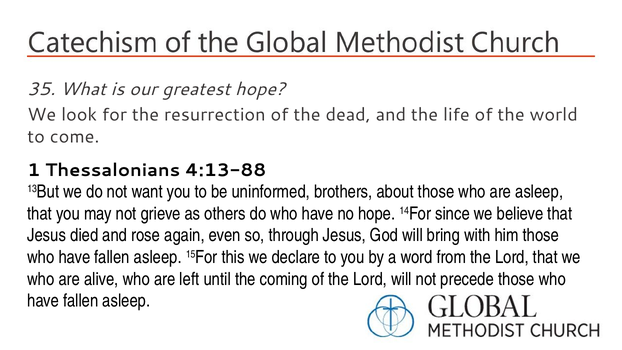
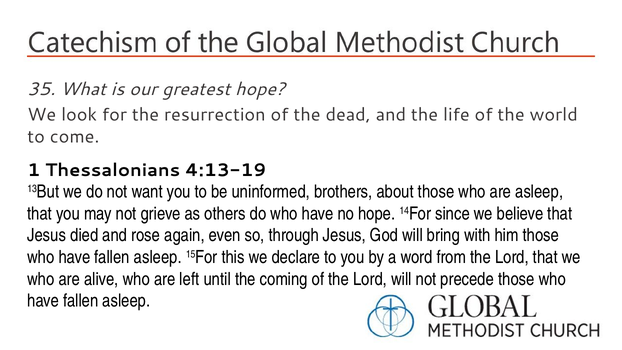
4:13-88: 4:13-88 -> 4:13-19 (226, 170)
